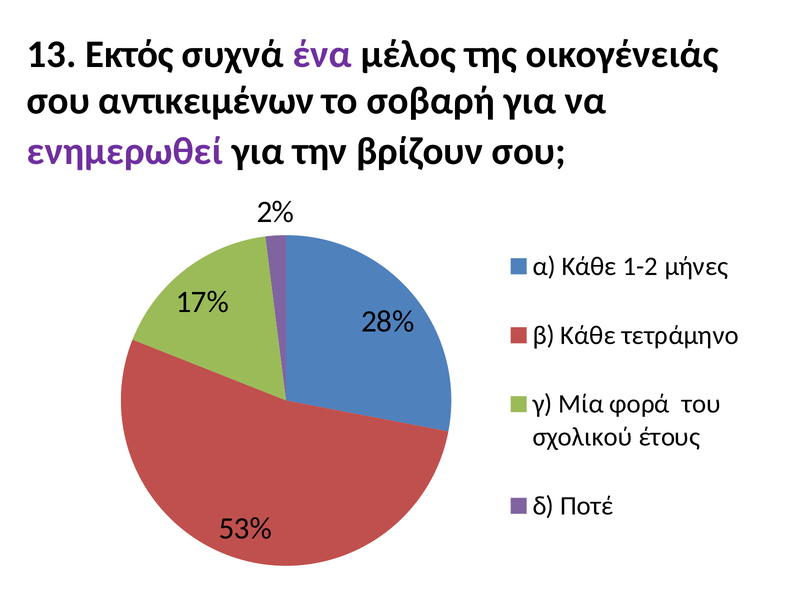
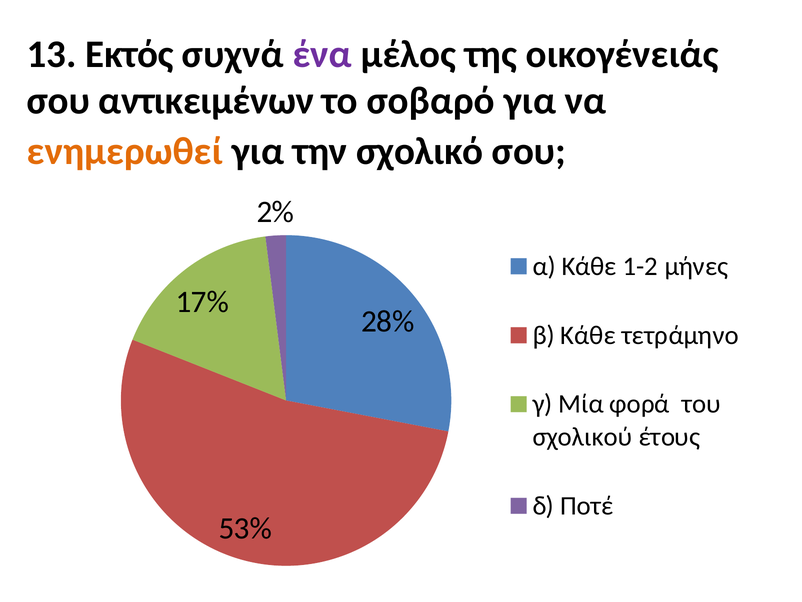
σοβαρή: σοβαρή -> σοβαρό (431, 101)
ενημερωθεί colour: purple -> orange (125, 151)
βρίζουν: βρίζουν -> σχολικό (420, 151)
